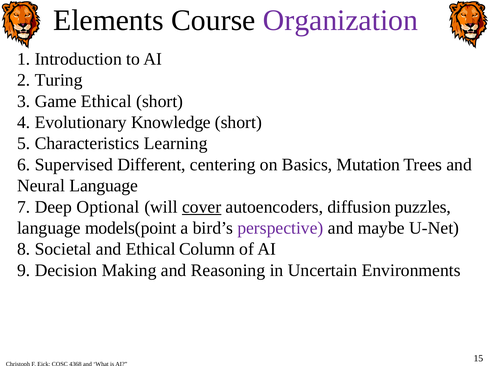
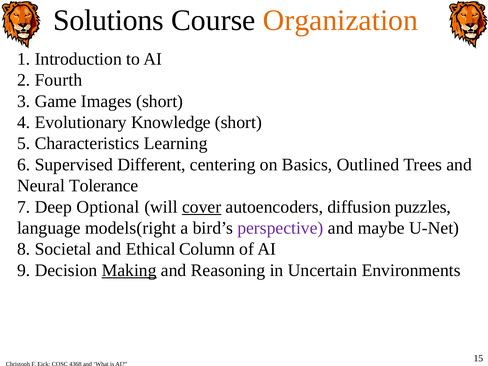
Elements: Elements -> Solutions (109, 20)
Organization colour: purple -> orange (340, 20)
Turing: Turing -> Fourth (59, 80)
Game Ethical: Ethical -> Images (106, 101)
Mutation: Mutation -> Outlined (368, 165)
Neural Language: Language -> Tolerance (104, 186)
models(point: models(point -> models(right (131, 228)
Making underline: none -> present (129, 270)
